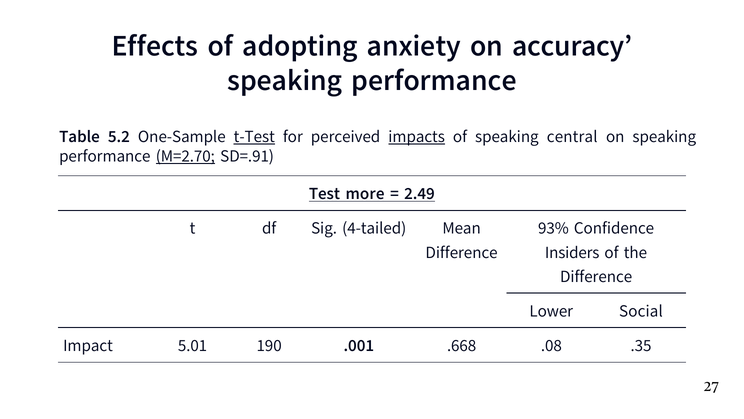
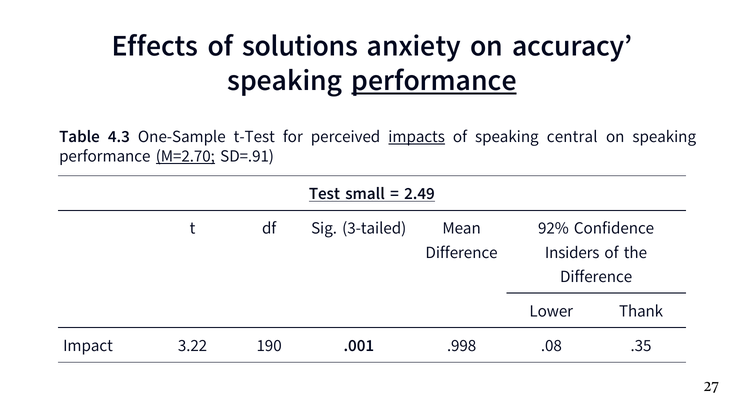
adopting: adopting -> solutions (300, 46)
performance underline: none -> present (434, 81)
5.2: 5.2 -> 4.3 (119, 136)
t-Test underline: present -> none (254, 136)
more: more -> small (365, 194)
4-tailed: 4-tailed -> 3-tailed (374, 228)
93%: 93% -> 92% (553, 228)
Social: Social -> Thank (641, 311)
5.01: 5.01 -> 3.22 (193, 345)
.668: .668 -> .998 (462, 345)
